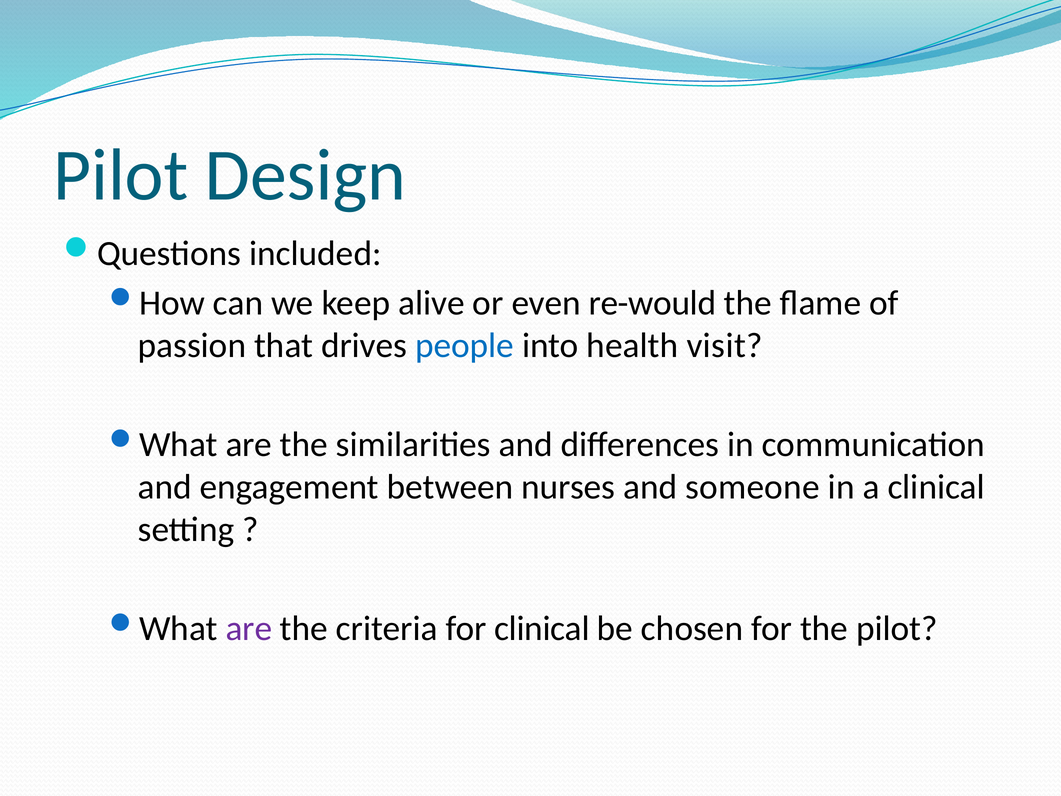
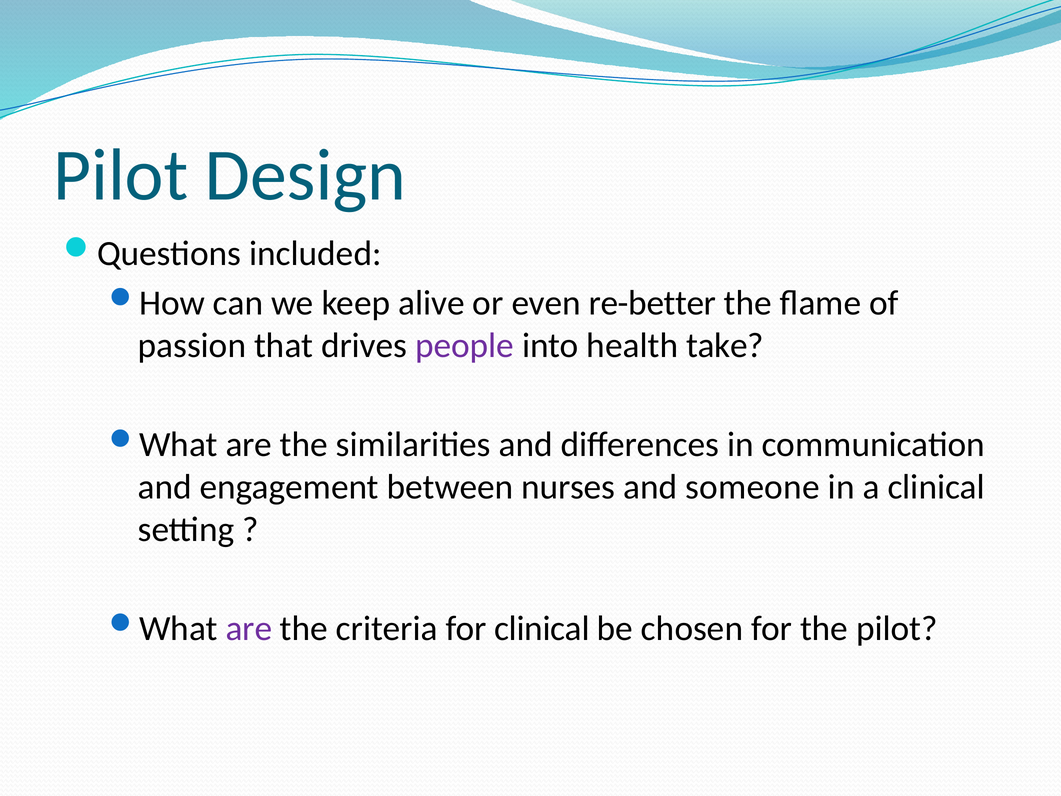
re-would: re-would -> re-better (653, 303)
people colour: blue -> purple (465, 345)
visit: visit -> take (725, 345)
